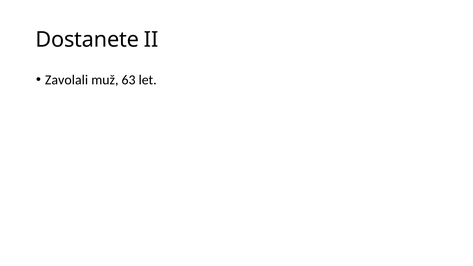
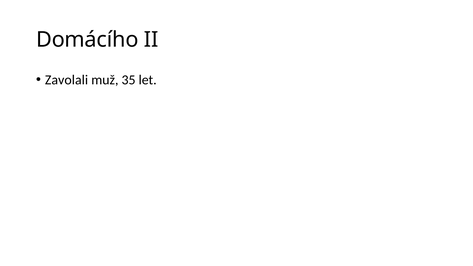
Dostanete: Dostanete -> Domácího (87, 40)
63: 63 -> 35 (129, 80)
